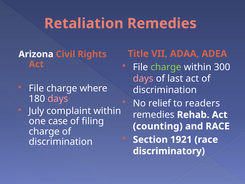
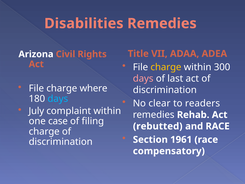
Retaliation: Retaliation -> Disabilities (84, 23)
charge colour: light green -> yellow (166, 67)
days colour: pink -> light blue (58, 99)
relief: relief -> clear (159, 103)
counting: counting -> rebutted (158, 126)
1921: 1921 -> 1961 (181, 139)
discriminatory: discriminatory -> compensatory (169, 151)
